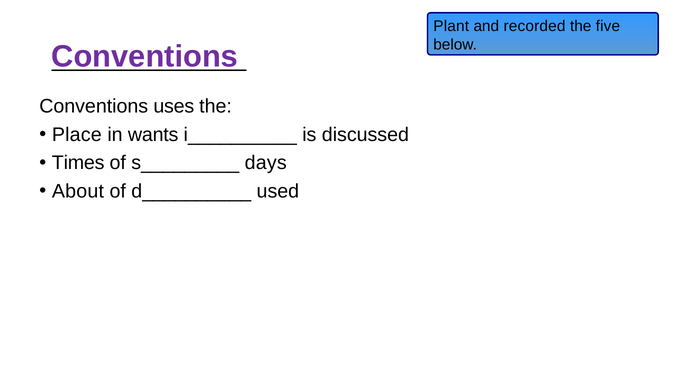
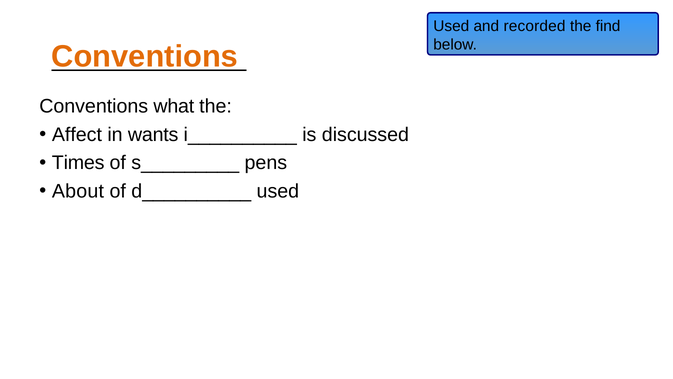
Plant: Plant -> Used (451, 26)
five: five -> find (608, 26)
Conventions colour: purple -> orange (145, 57)
uses: uses -> what (174, 106)
Place: Place -> Affect (77, 135)
days: days -> pens (266, 163)
